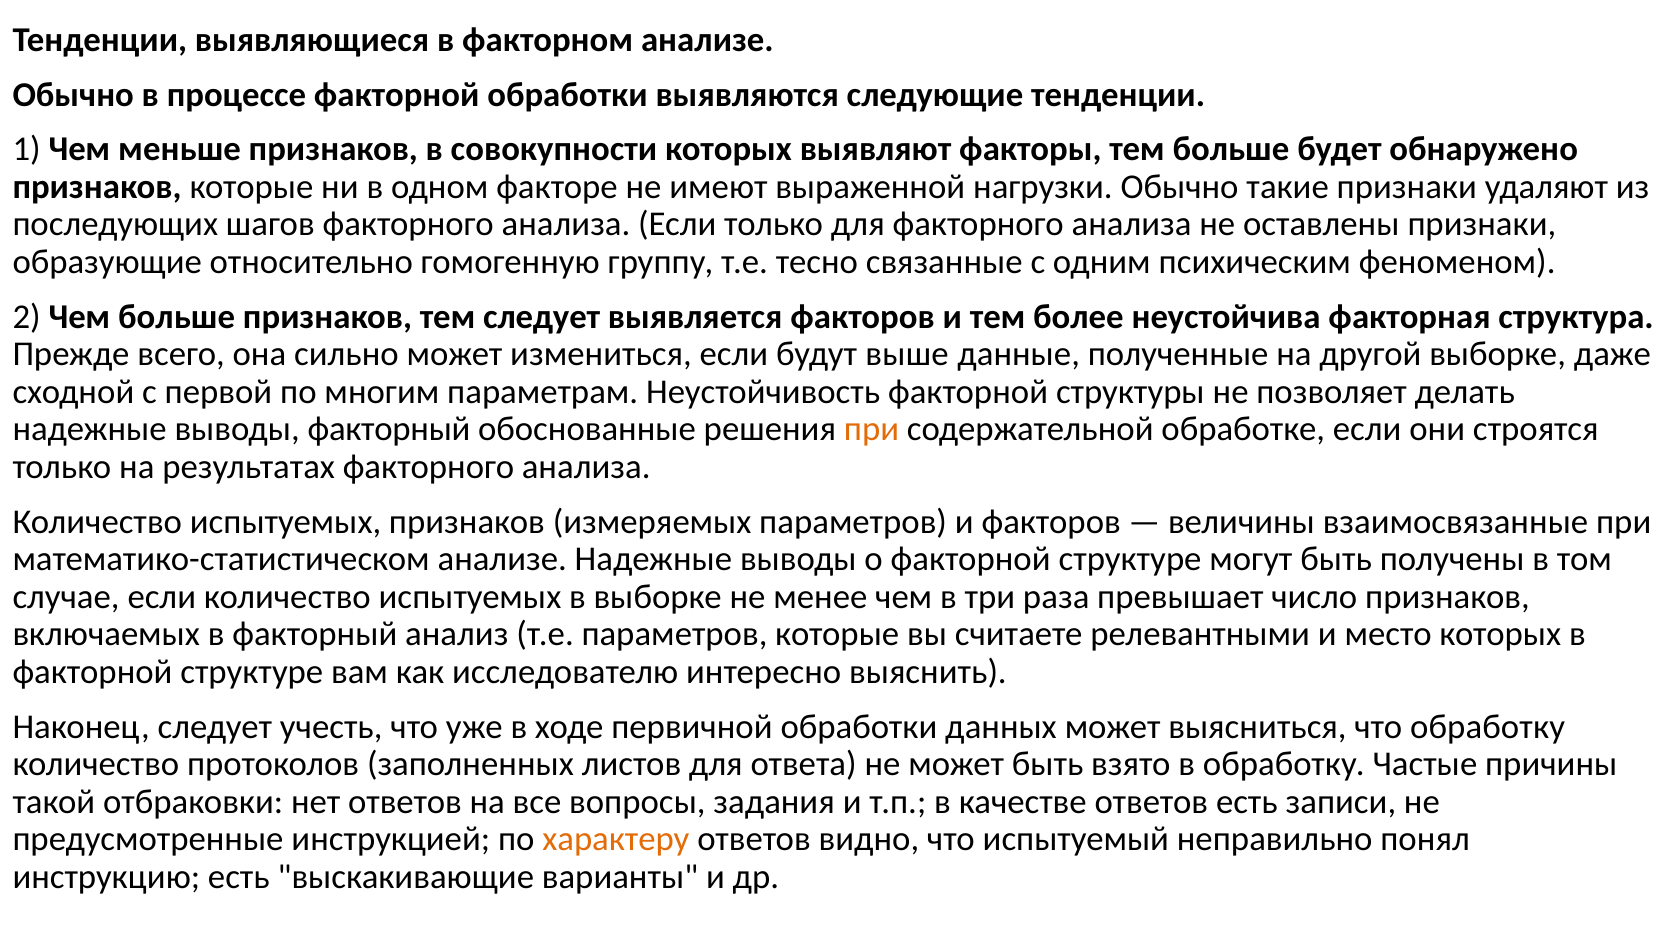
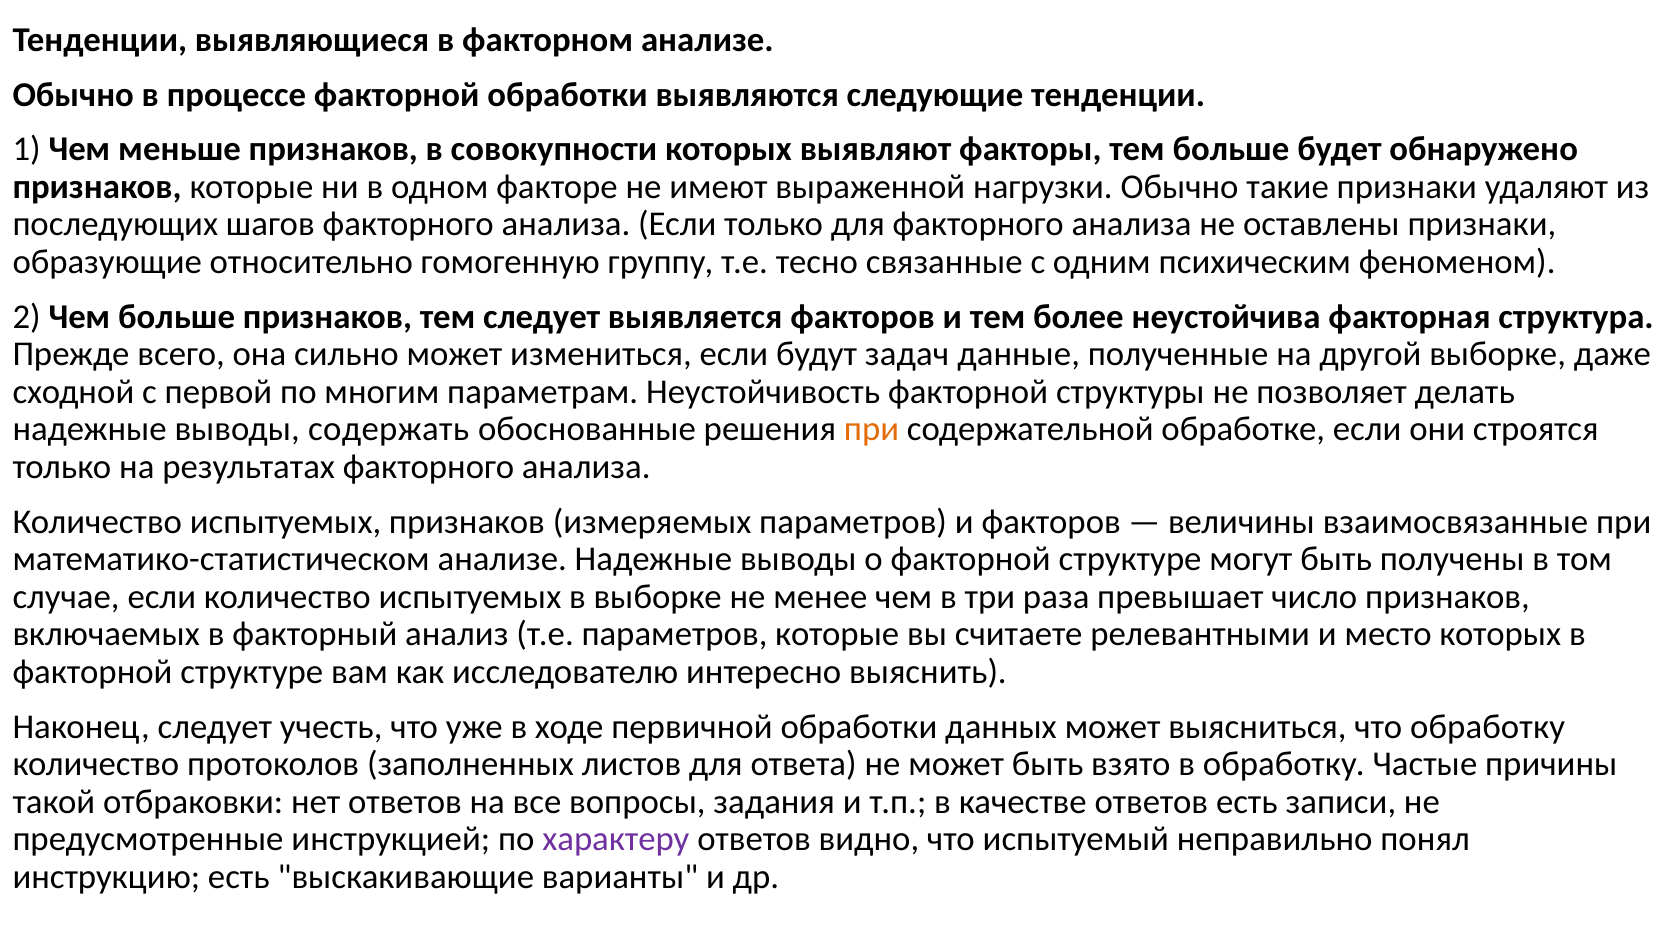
выше: выше -> задач (907, 355)
выводы факторный: факторный -> содержать (389, 430)
характеру colour: orange -> purple (616, 840)
